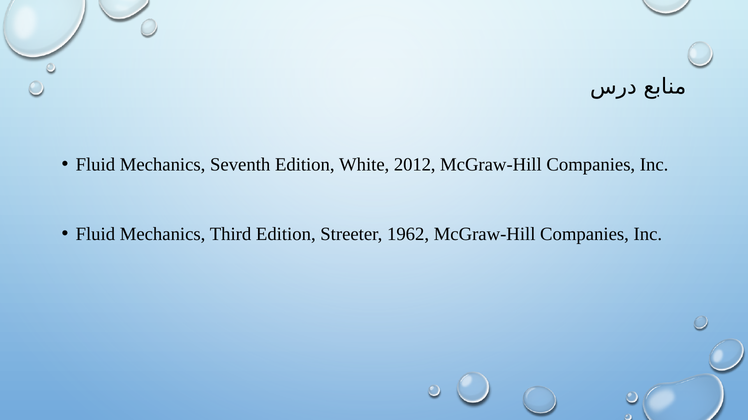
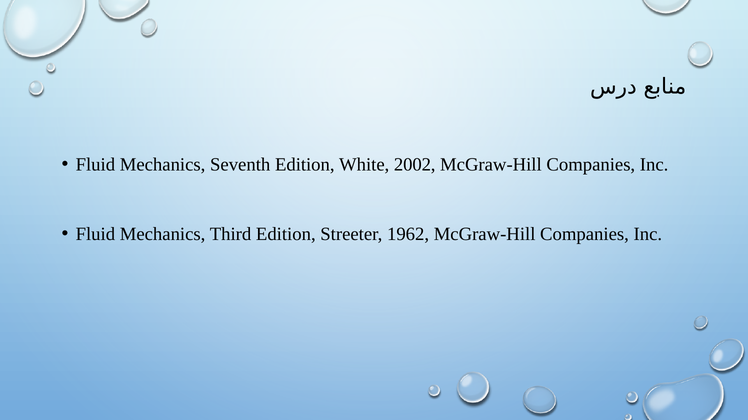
2012: 2012 -> 2002 (415, 165)
